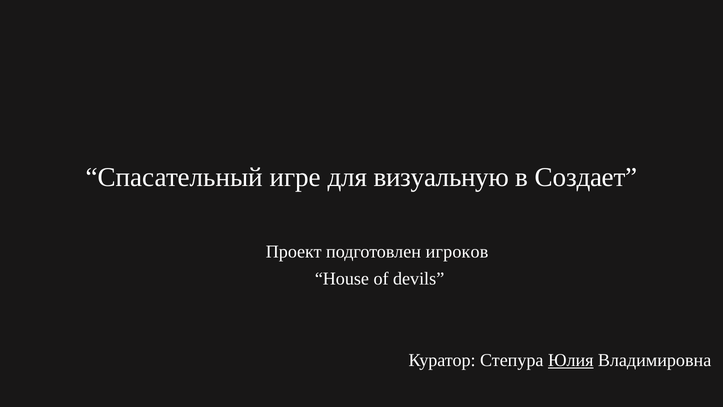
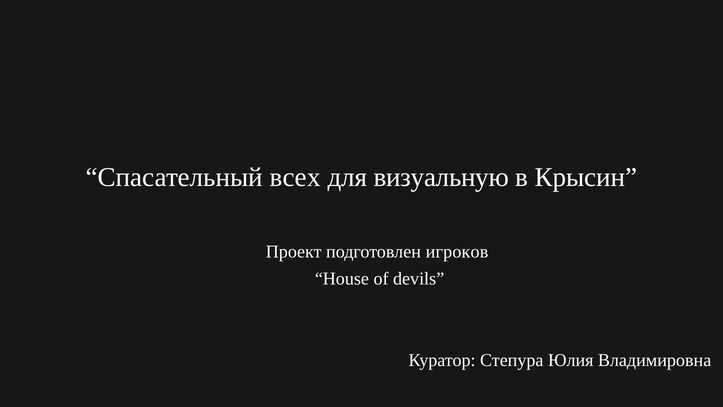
игре: игре -> всех (295, 177)
Создает: Создает -> Крысин (586, 177)
Юлия underline: present -> none (571, 360)
